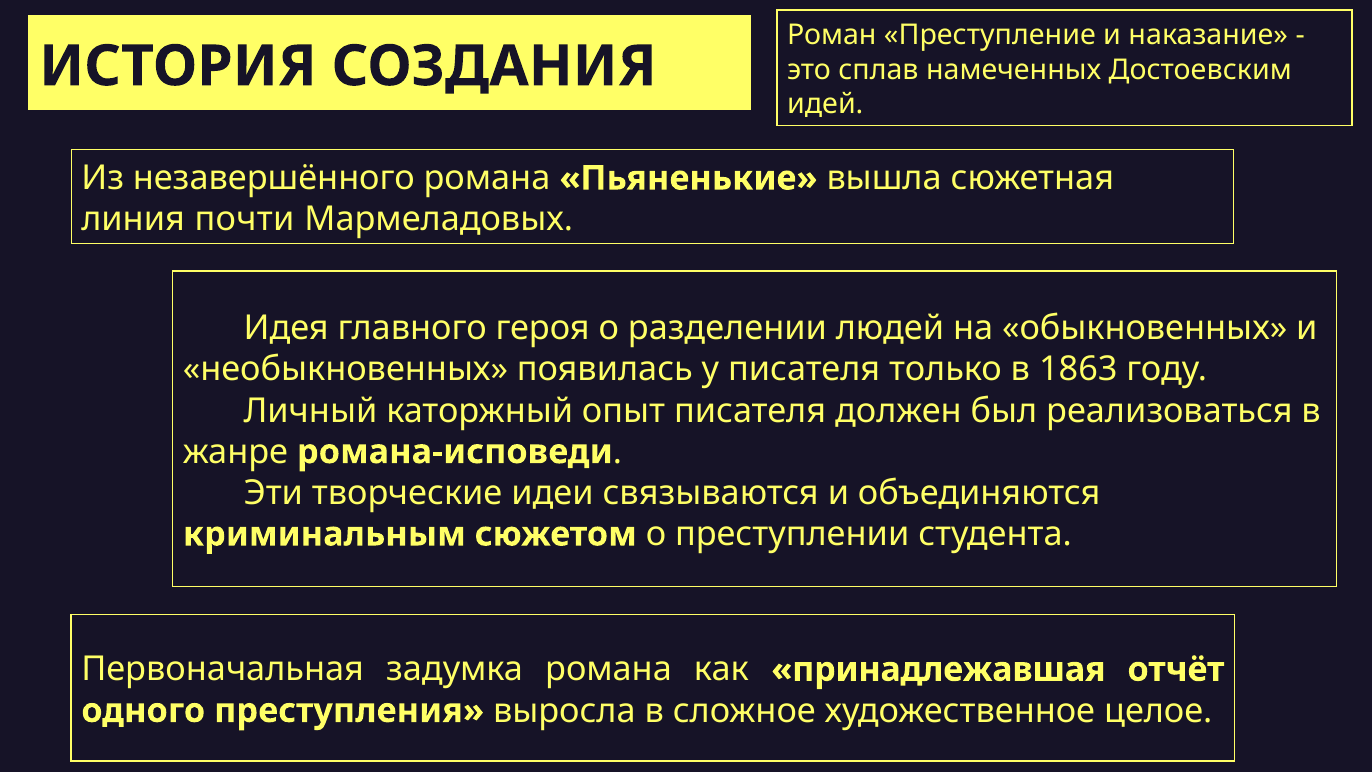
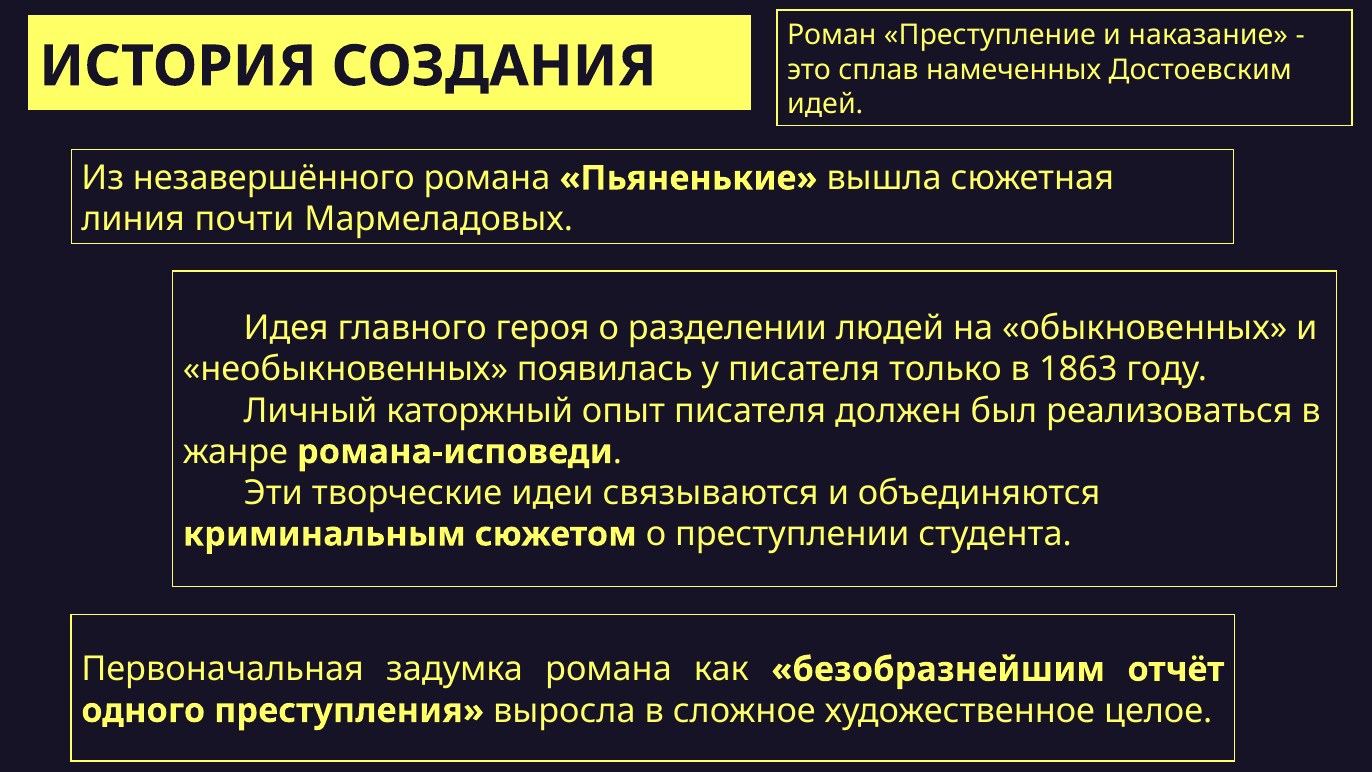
принадлежавшая: принадлежавшая -> безобразнейшим (938, 669)
